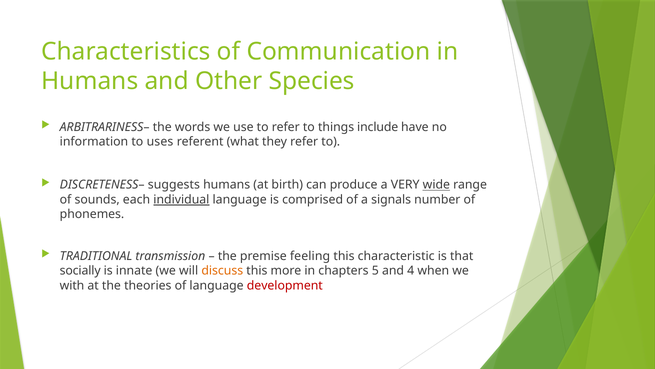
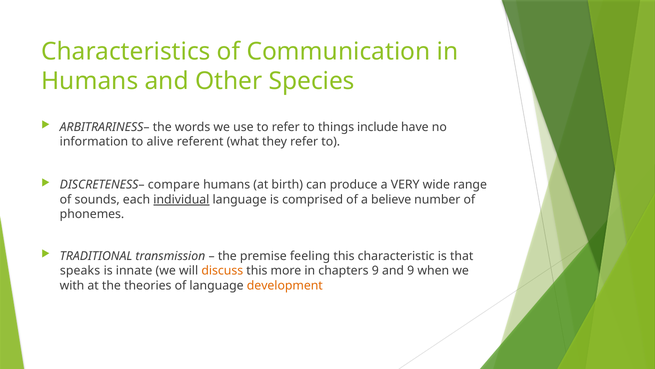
uses: uses -> alive (160, 142)
suggests: suggests -> compare (174, 185)
wide underline: present -> none (436, 185)
signals: signals -> believe (391, 199)
socially: socially -> speaks (80, 270)
chapters 5: 5 -> 9 (375, 270)
and 4: 4 -> 9 (411, 270)
development colour: red -> orange (285, 285)
